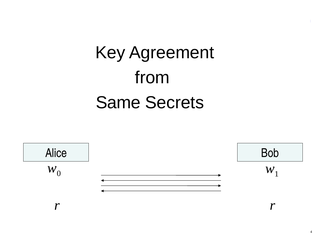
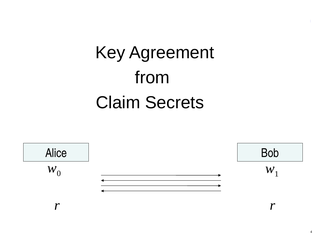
Same: Same -> Claim (118, 103)
